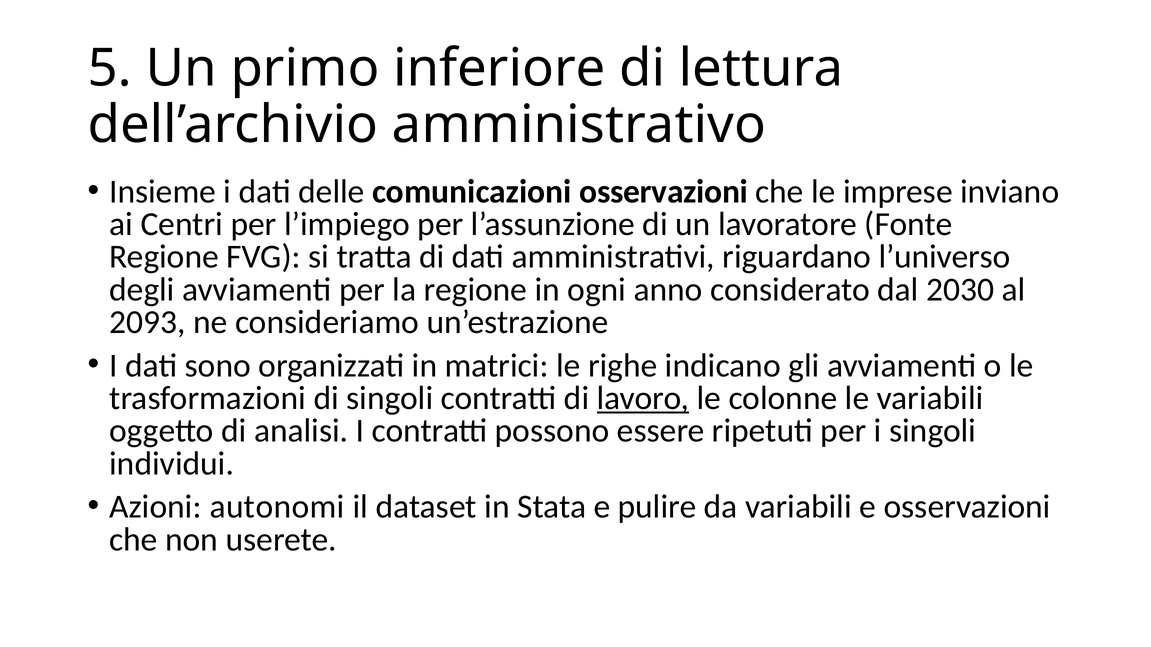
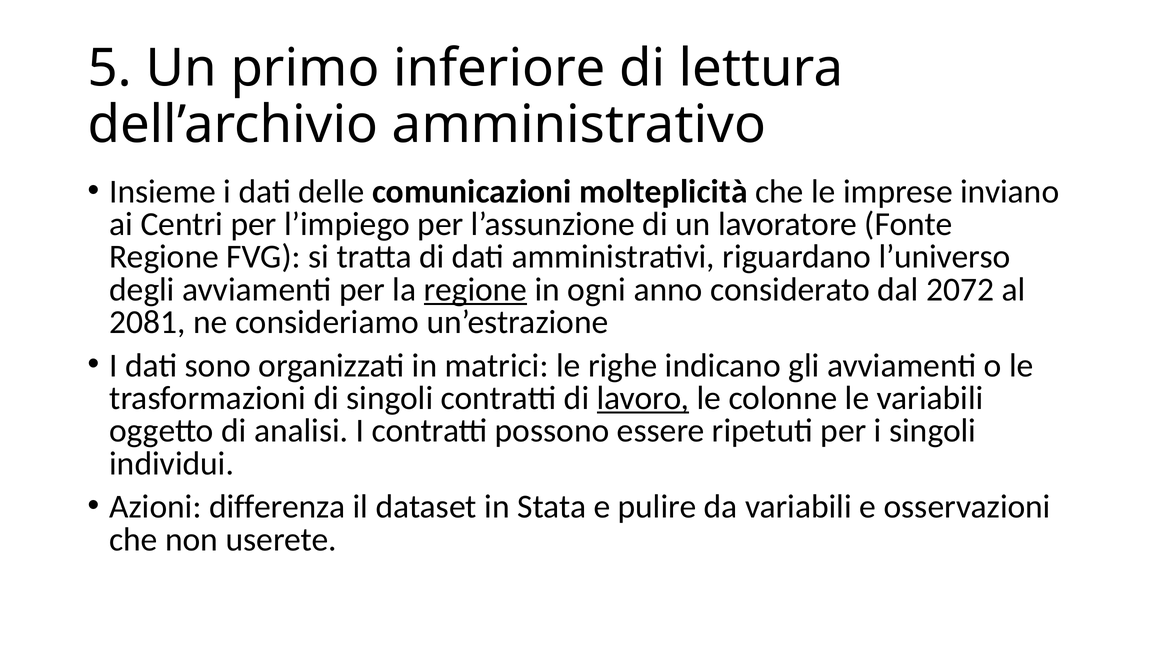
comunicazioni osservazioni: osservazioni -> molteplicità (663, 192)
regione underline: none -> present (475, 290)
2030: 2030 -> 2072 (960, 290)
2093: 2093 -> 2081 (147, 322)
autonomi: autonomi -> differenza (277, 507)
